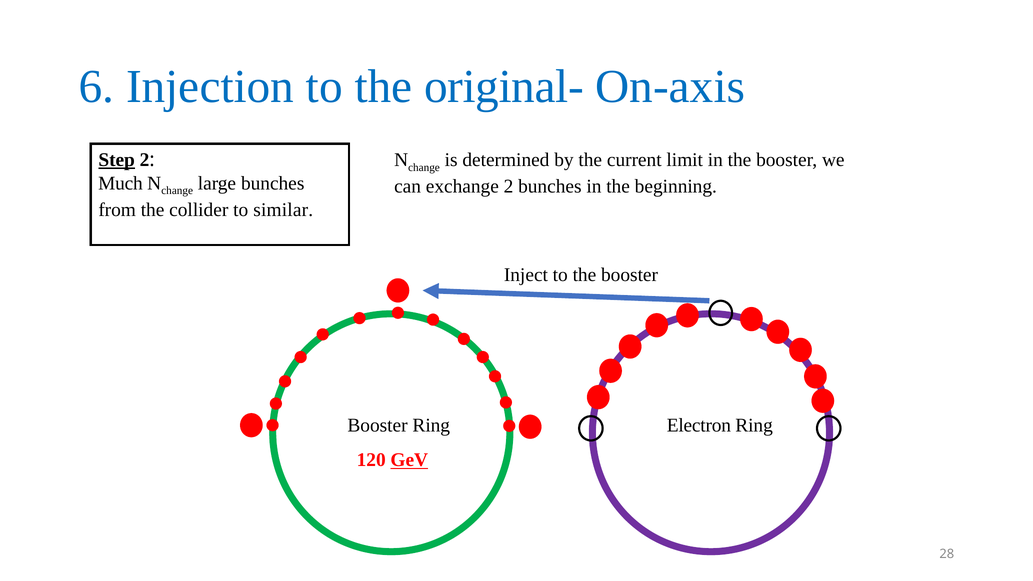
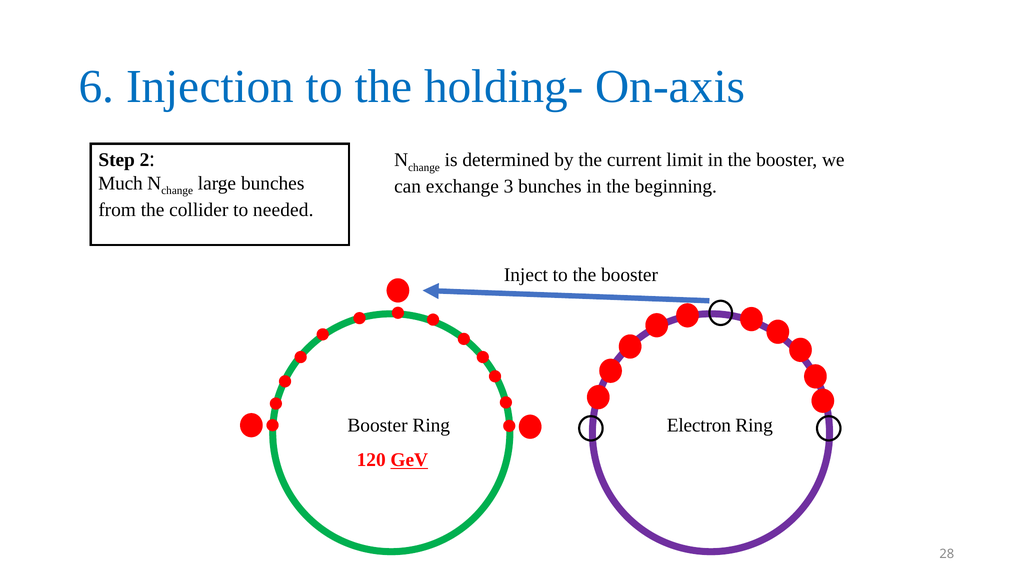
original-: original- -> holding- (504, 87)
Step underline: present -> none (117, 160)
exchange 2: 2 -> 3 (509, 186)
similar: similar -> needed (283, 210)
